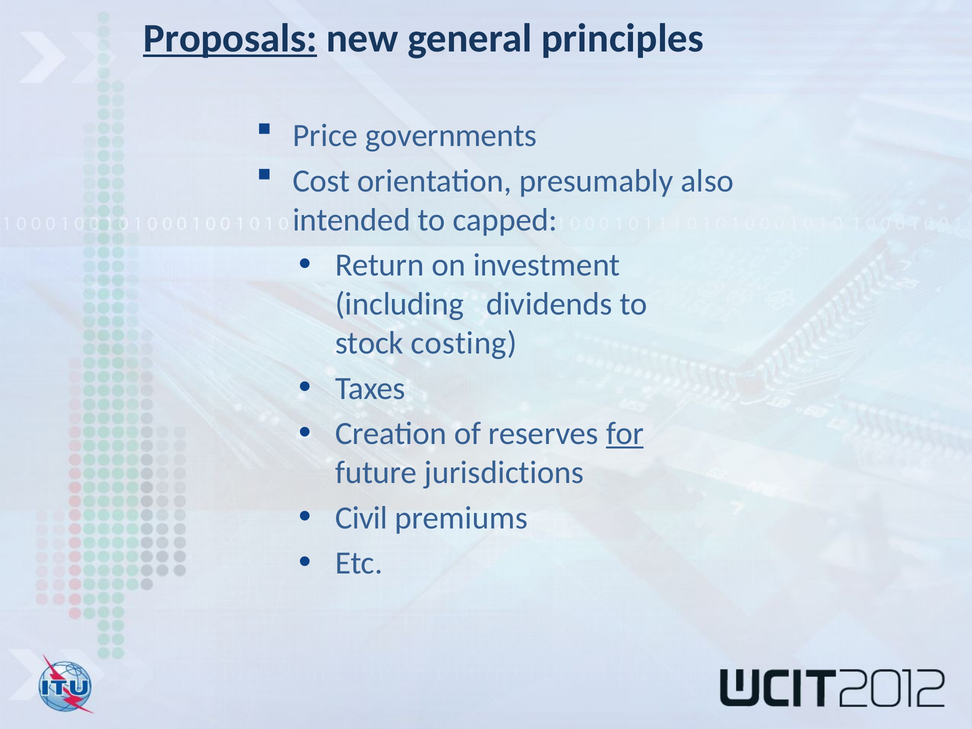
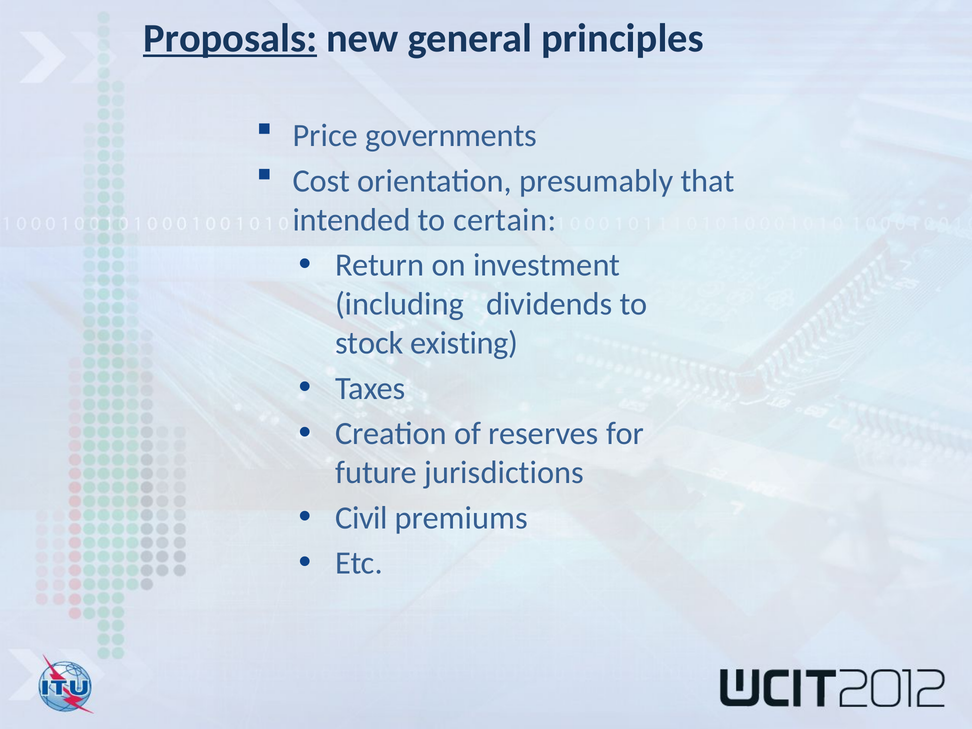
also: also -> that (707, 181)
capped: capped -> certain (505, 220)
costing: costing -> existing (464, 343)
for underline: present -> none (625, 434)
